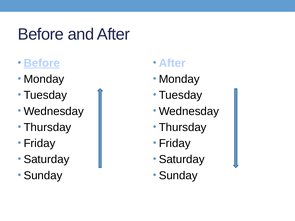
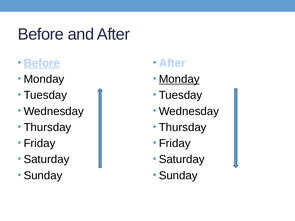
Monday underline: none -> present (179, 79)
